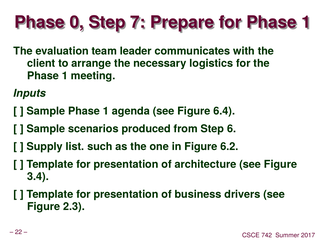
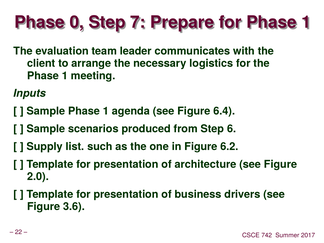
3.4: 3.4 -> 2.0 (38, 177)
2.3: 2.3 -> 3.6 (74, 207)
